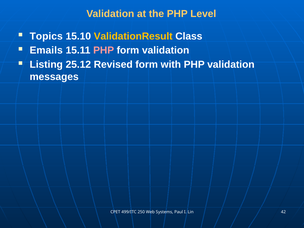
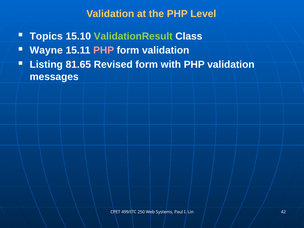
ValidationResult colour: yellow -> light green (133, 36)
Emails: Emails -> Wayne (46, 50)
25.12: 25.12 -> 81.65 (78, 65)
